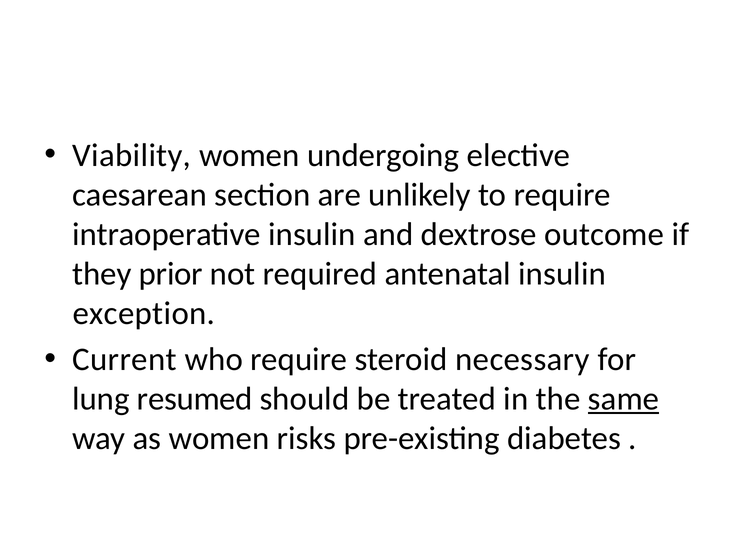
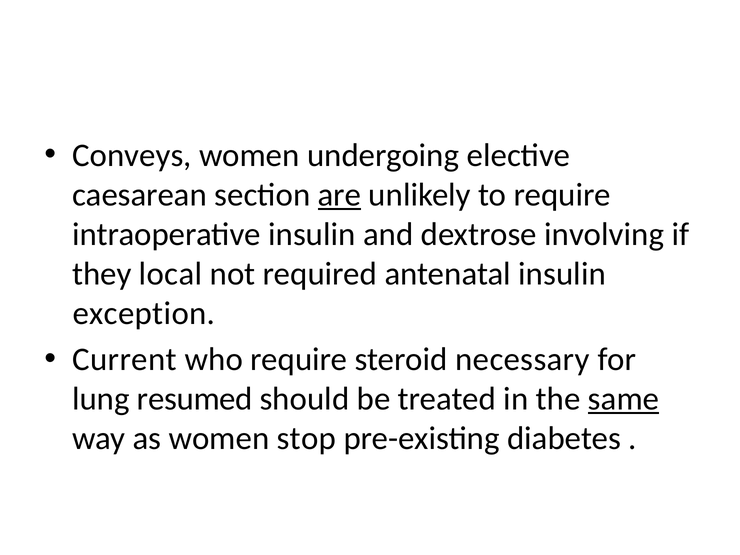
Viability: Viability -> Conveys (132, 155)
are underline: none -> present (339, 195)
outcome: outcome -> involving (604, 234)
prior: prior -> local (171, 274)
risks: risks -> stop (306, 438)
